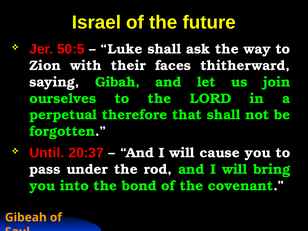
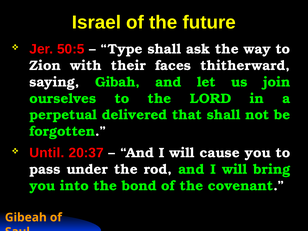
Luke: Luke -> Type (121, 49)
therefore: therefore -> delivered (135, 115)
